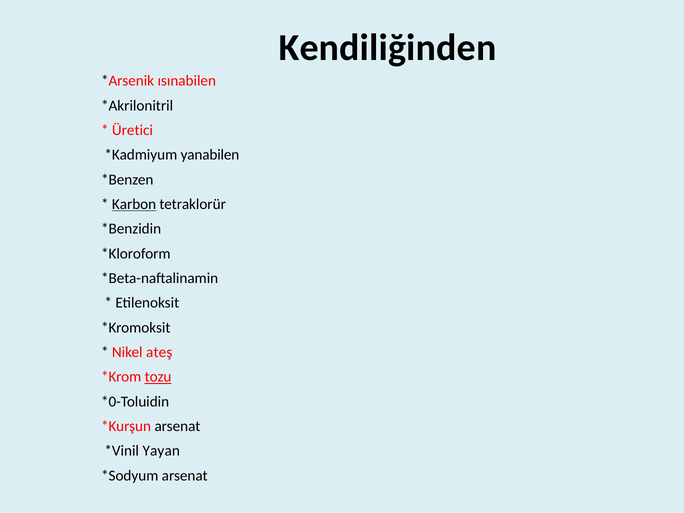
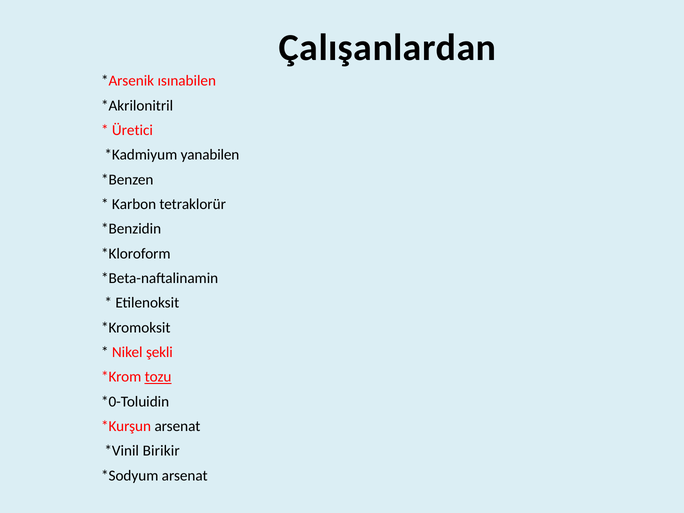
Kendiliğinden: Kendiliğinden -> Çalışanlardan (388, 48)
Karbon underline: present -> none (134, 204)
ateş: ateş -> şekli (159, 352)
Yayan: Yayan -> Birikir (161, 451)
